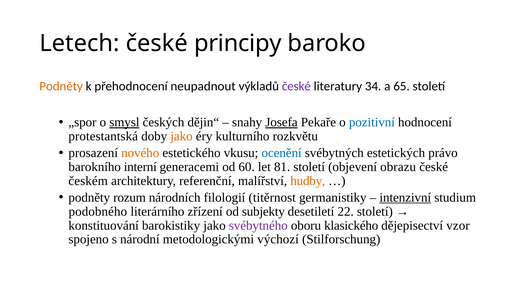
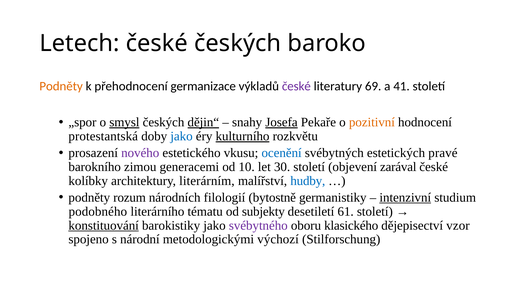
české principy: principy -> českých (238, 43)
neupadnout: neupadnout -> germanizace (203, 86)
34: 34 -> 69 (373, 86)
65: 65 -> 41 (402, 86)
dějin“ underline: none -> present (203, 122)
pozitivní colour: blue -> orange (372, 122)
jako colour: orange -> blue (182, 136)
kulturního underline: none -> present (243, 136)
nového colour: orange -> purple (140, 153)
právo: právo -> pravé (443, 153)
interní: interní -> zimou (140, 167)
60: 60 -> 10 (247, 167)
81: 81 -> 30 (282, 167)
obrazu: obrazu -> zarával (398, 167)
českém: českém -> kolíbky (88, 181)
referenční: referenční -> literárním (207, 181)
hudby colour: orange -> blue (308, 181)
titěrnost: titěrnost -> bytostně (272, 197)
zřízení: zřízení -> tématu (205, 211)
22: 22 -> 61 (346, 211)
konstituování underline: none -> present (104, 225)
